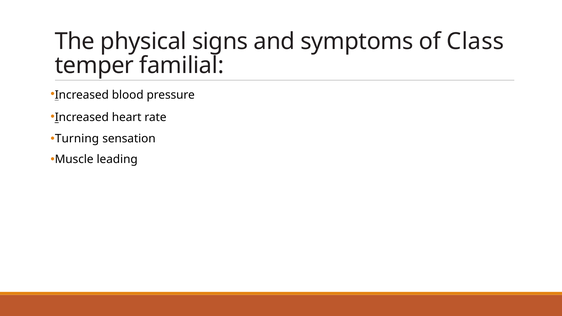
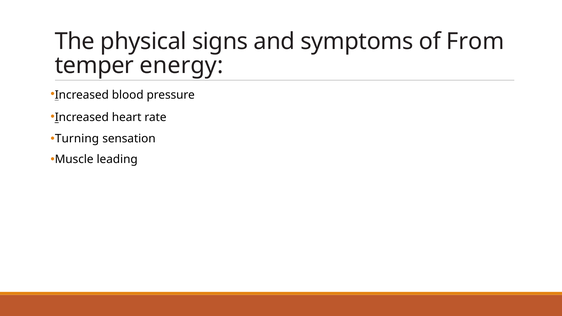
Class: Class -> From (475, 42)
familial: familial -> energy (181, 65)
